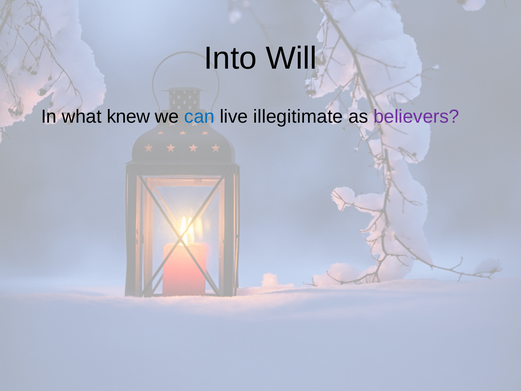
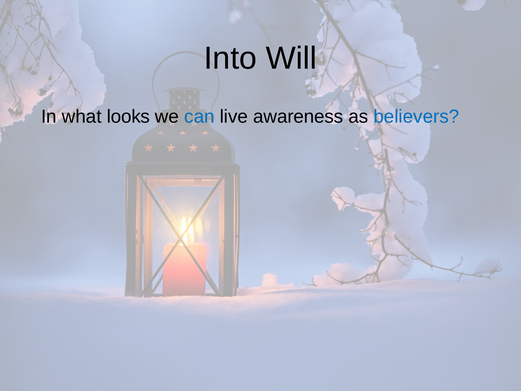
knew: knew -> looks (128, 117)
illegitimate: illegitimate -> awareness (298, 117)
believers colour: purple -> blue (416, 117)
